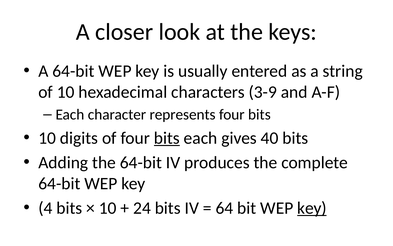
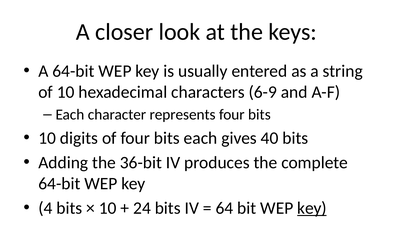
3-9: 3-9 -> 6-9 (263, 92)
bits underline: present -> none (167, 138)
the 64-bit: 64-bit -> 36-bit (141, 162)
